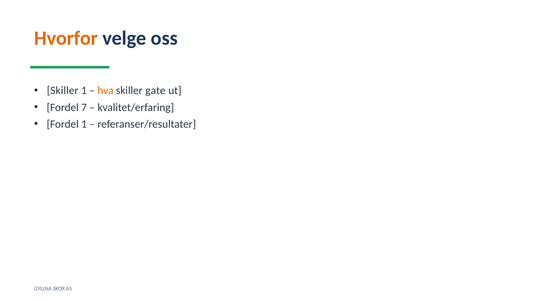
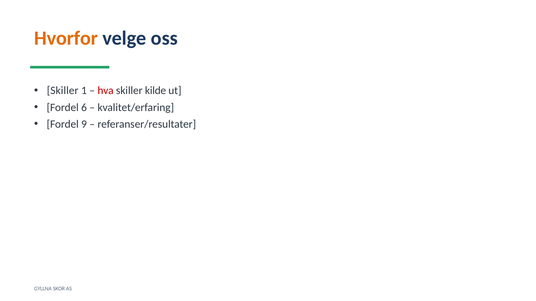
hva colour: orange -> red (106, 91)
gate: gate -> kilde (156, 91)
7: 7 -> 6 (84, 108)
Fordel 1: 1 -> 9 (84, 124)
